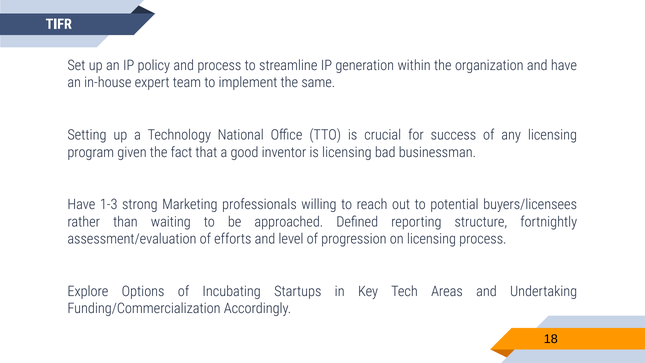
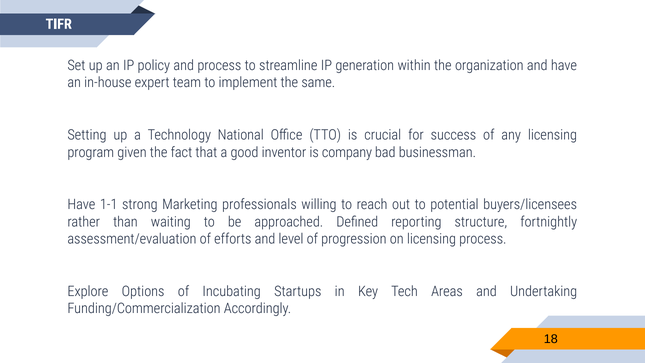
is licensing: licensing -> company (347, 152)
1-3: 1-3 -> 1-1 (109, 205)
